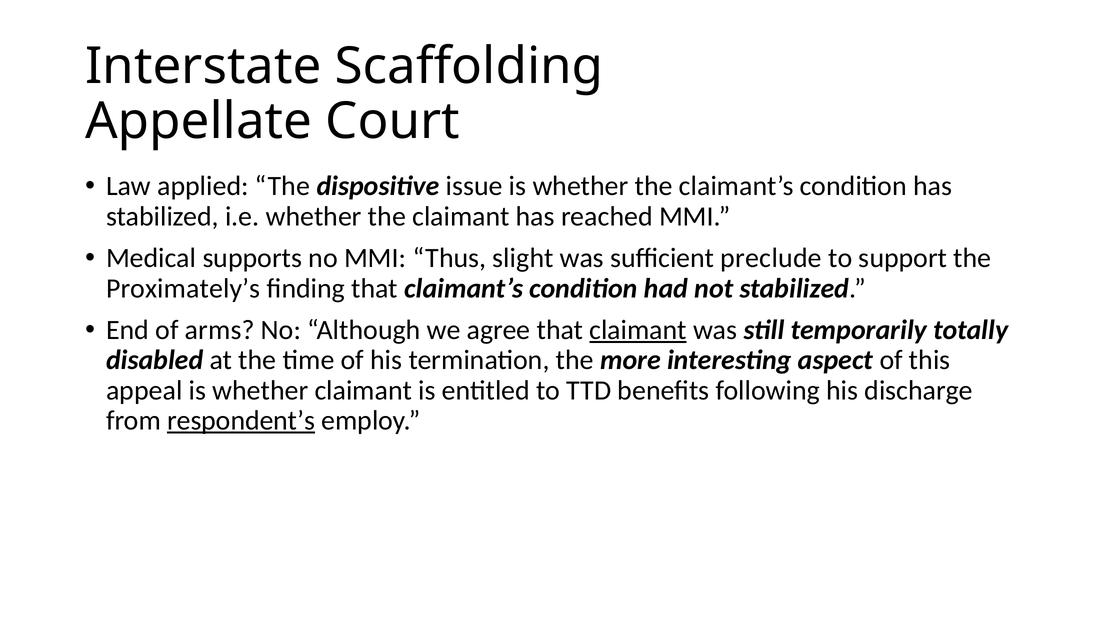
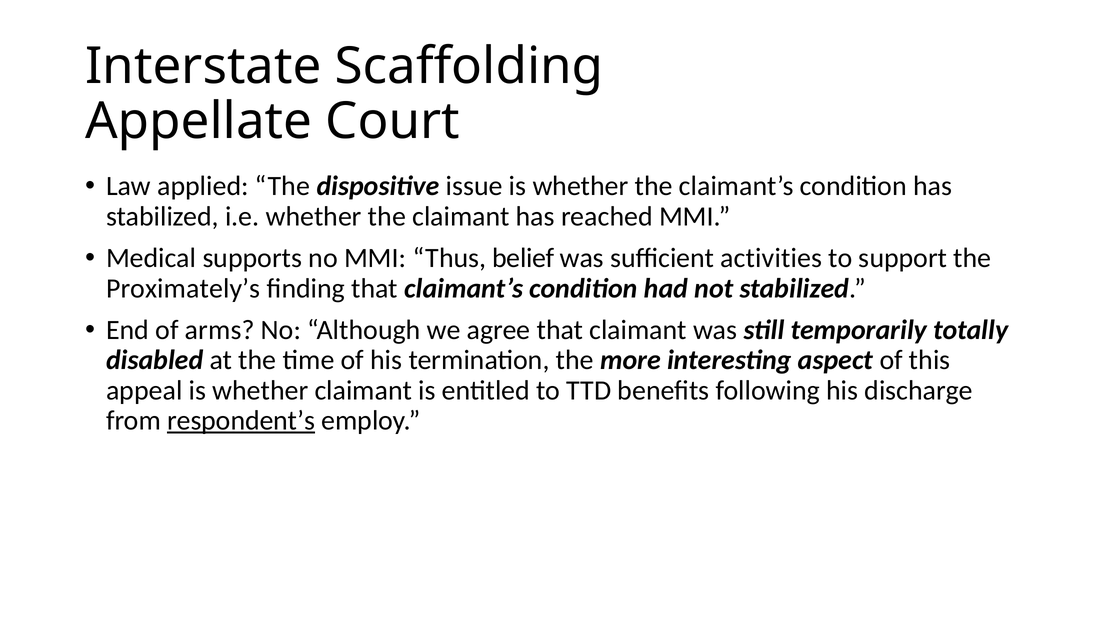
slight: slight -> belief (523, 258)
preclude: preclude -> activities (771, 258)
claimant underline: present -> none (638, 330)
